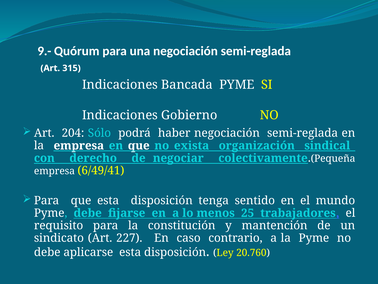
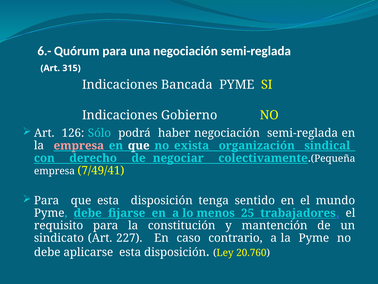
9.-: 9.- -> 6.- (44, 51)
204: 204 -> 126 (73, 133)
empresa colour: white -> pink (79, 145)
6/49/41: 6/49/41 -> 7/49/41 (101, 170)
